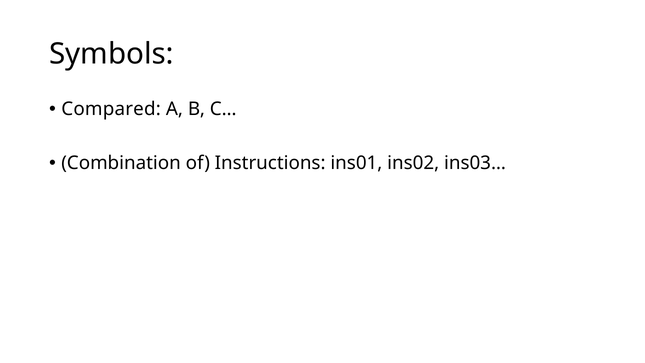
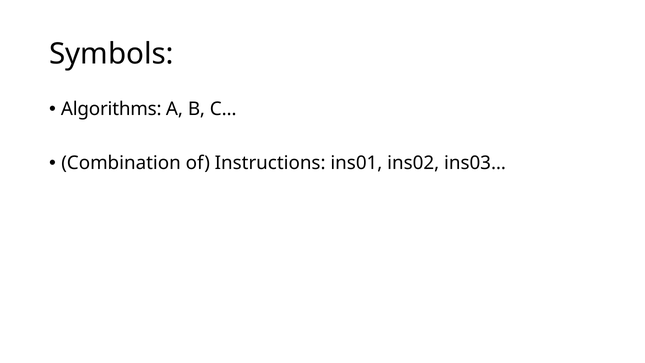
Compared: Compared -> Algorithms (111, 109)
